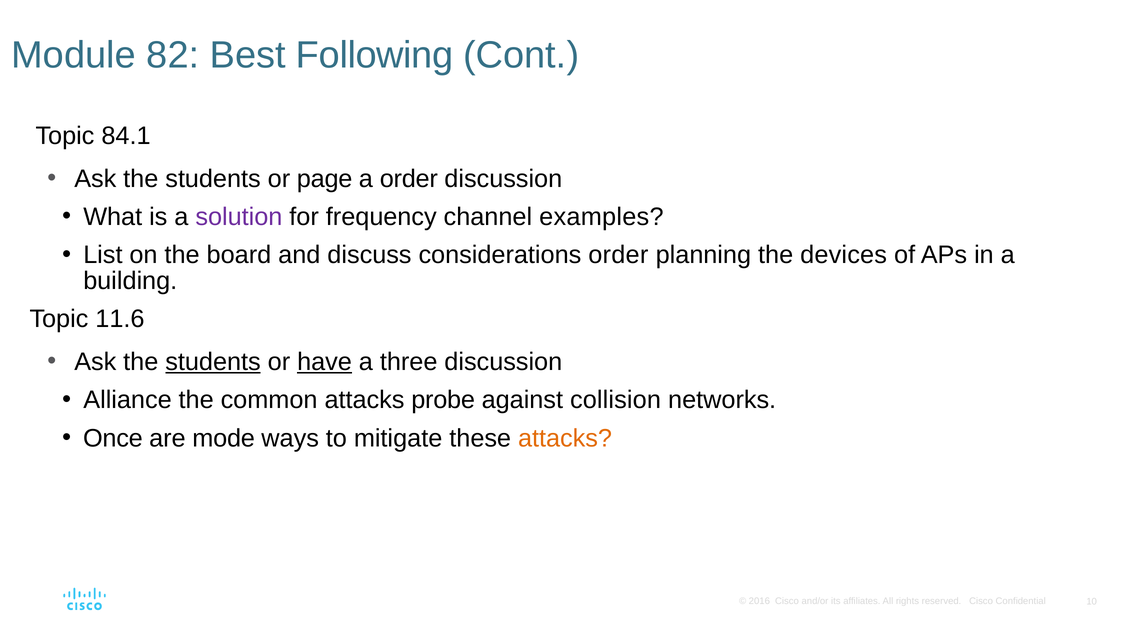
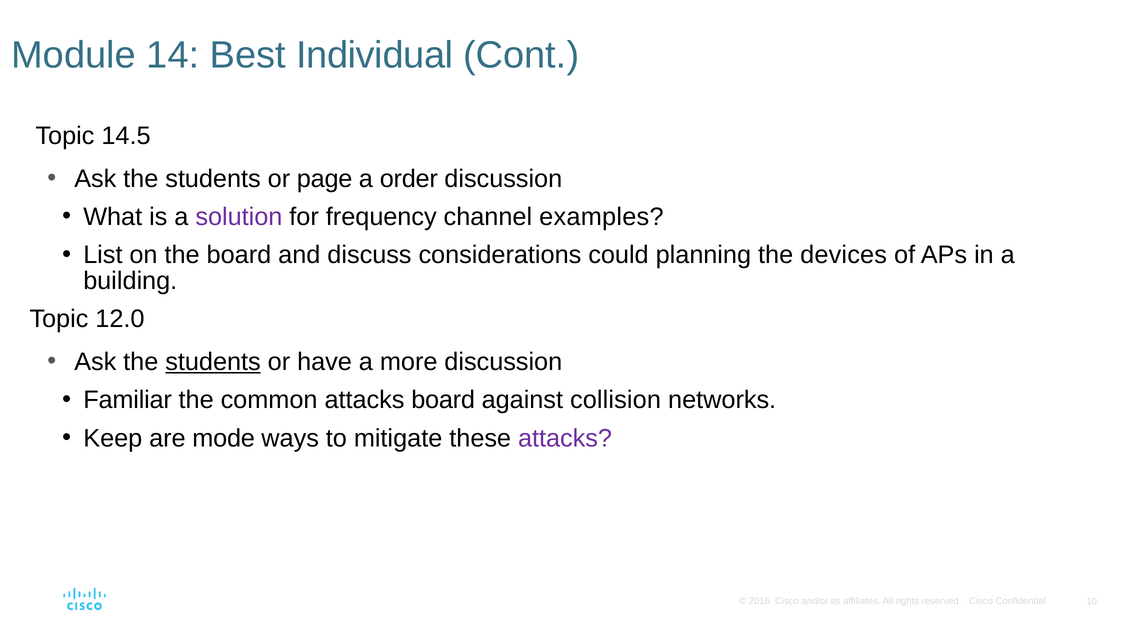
82: 82 -> 14 (173, 55)
Following: Following -> Individual (375, 55)
84.1: 84.1 -> 14.5 (126, 136)
considerations order: order -> could (618, 255)
11.6: 11.6 -> 12.0 (120, 319)
have underline: present -> none (325, 362)
three: three -> more (409, 362)
Alliance: Alliance -> Familiar (128, 400)
attacks probe: probe -> board (443, 400)
Once: Once -> Keep (113, 438)
attacks colour: orange -> purple (565, 438)
